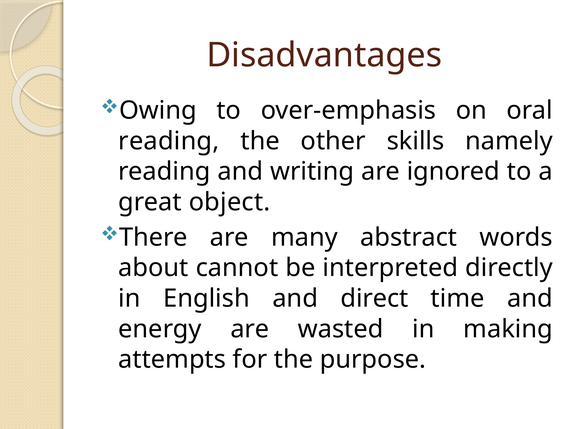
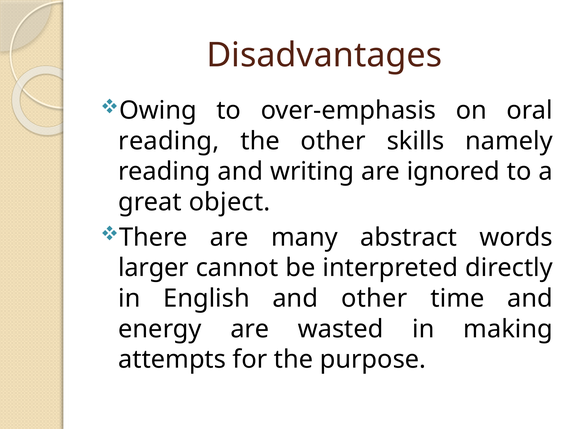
about: about -> larger (154, 268)
and direct: direct -> other (374, 298)
